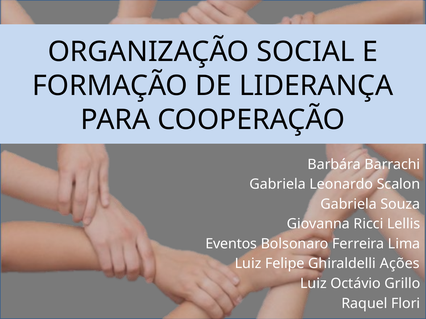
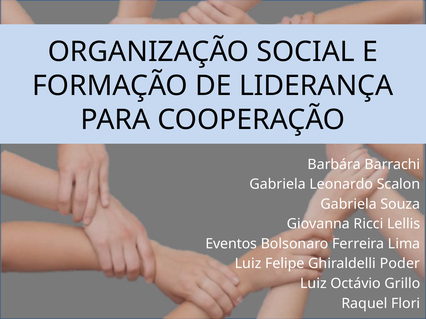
Ações: Ações -> Poder (400, 264)
